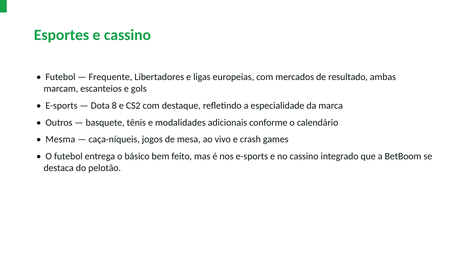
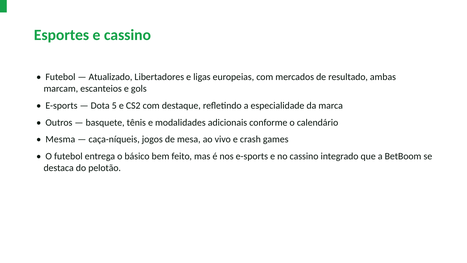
Frequente: Frequente -> Atualizado (110, 77)
8: 8 -> 5 (114, 105)
